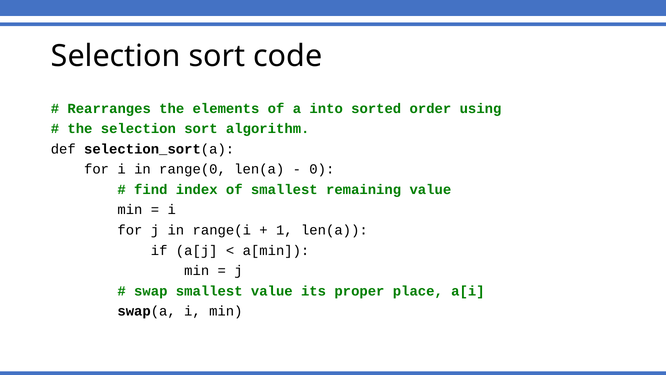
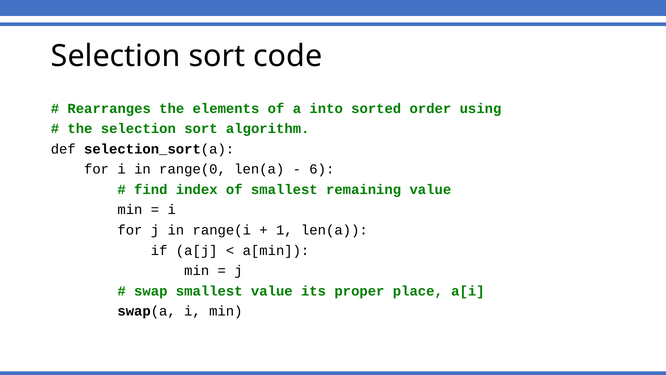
0: 0 -> 6 (322, 169)
